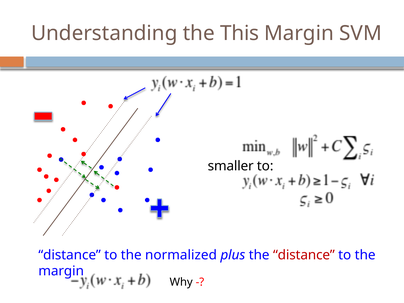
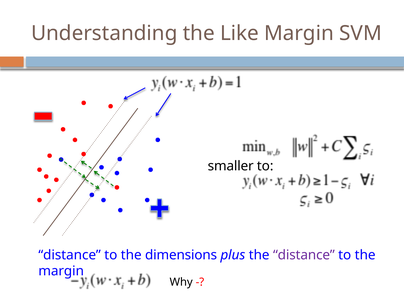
This: This -> Like (240, 33)
normalized: normalized -> dimensions (181, 255)
distance colour: red -> purple (304, 255)
